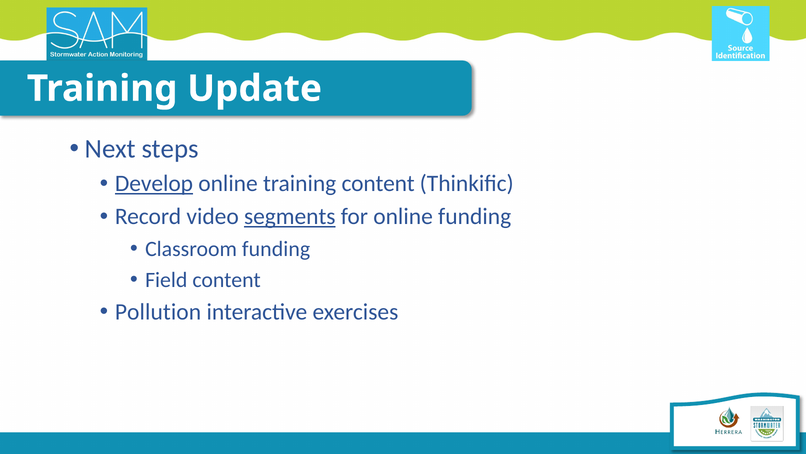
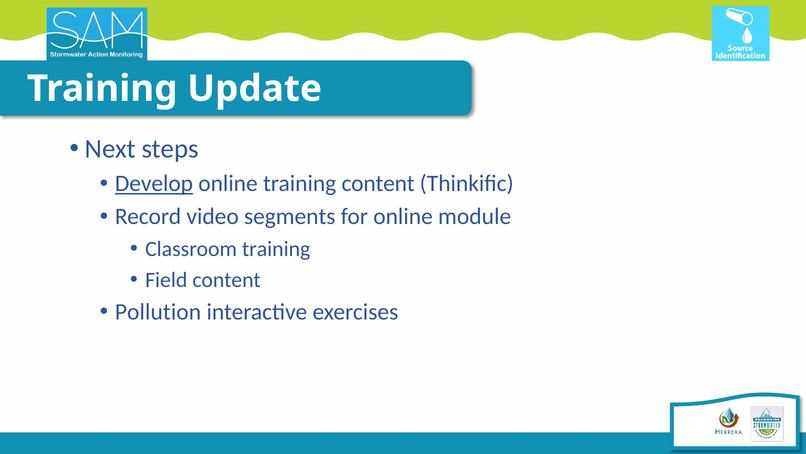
segments underline: present -> none (290, 216)
online funding: funding -> module (475, 216)
Classroom funding: funding -> training (276, 248)
